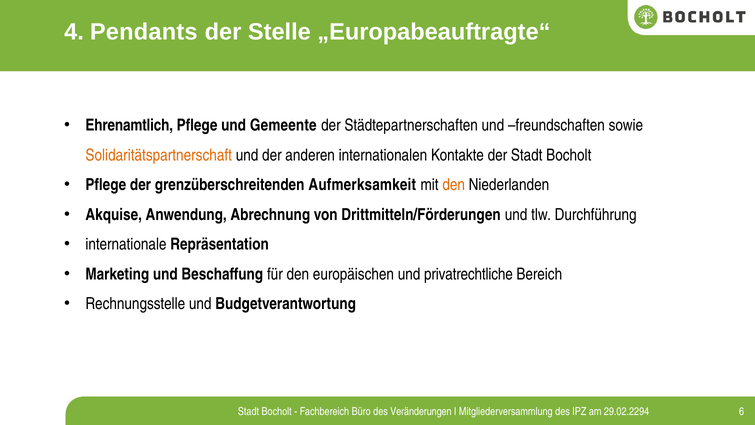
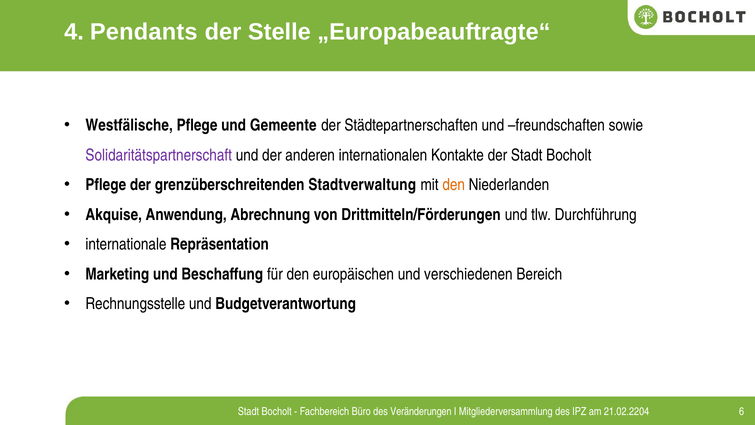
Ehrenamtlich: Ehrenamtlich -> Westfälische (129, 125)
Solidaritätspartnerschaft colour: orange -> purple (159, 155)
Aufmerksamkeit: Aufmerksamkeit -> Stadtverwaltung (362, 185)
privatrechtliche: privatrechtliche -> verschiedenen (468, 274)
29.02.2294: 29.02.2294 -> 21.02.2204 (627, 411)
